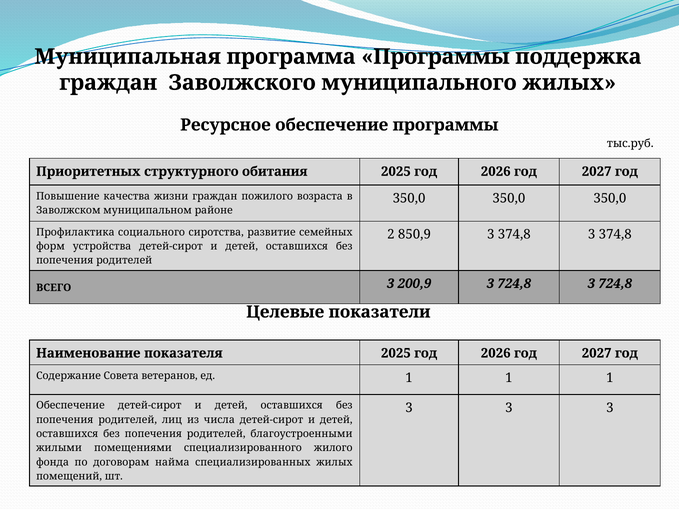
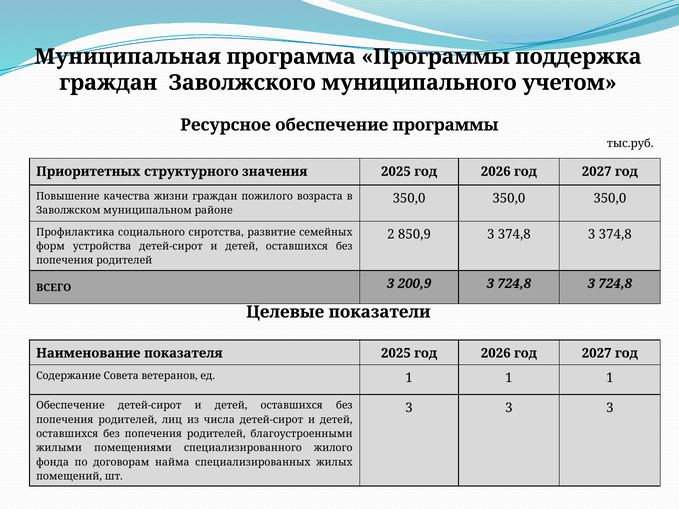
муниципального жилых: жилых -> учетом (570, 83)
обитания: обитания -> значения (275, 172)
